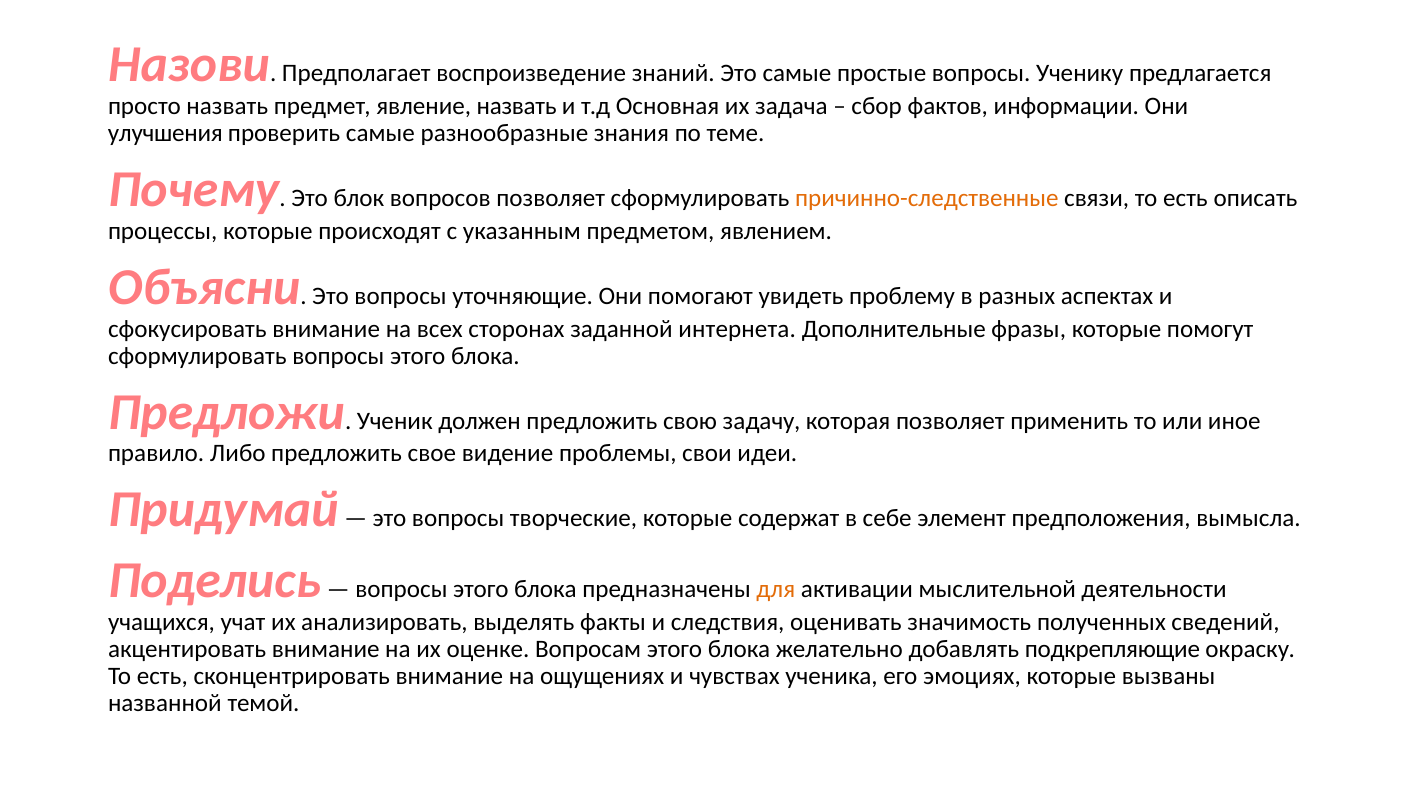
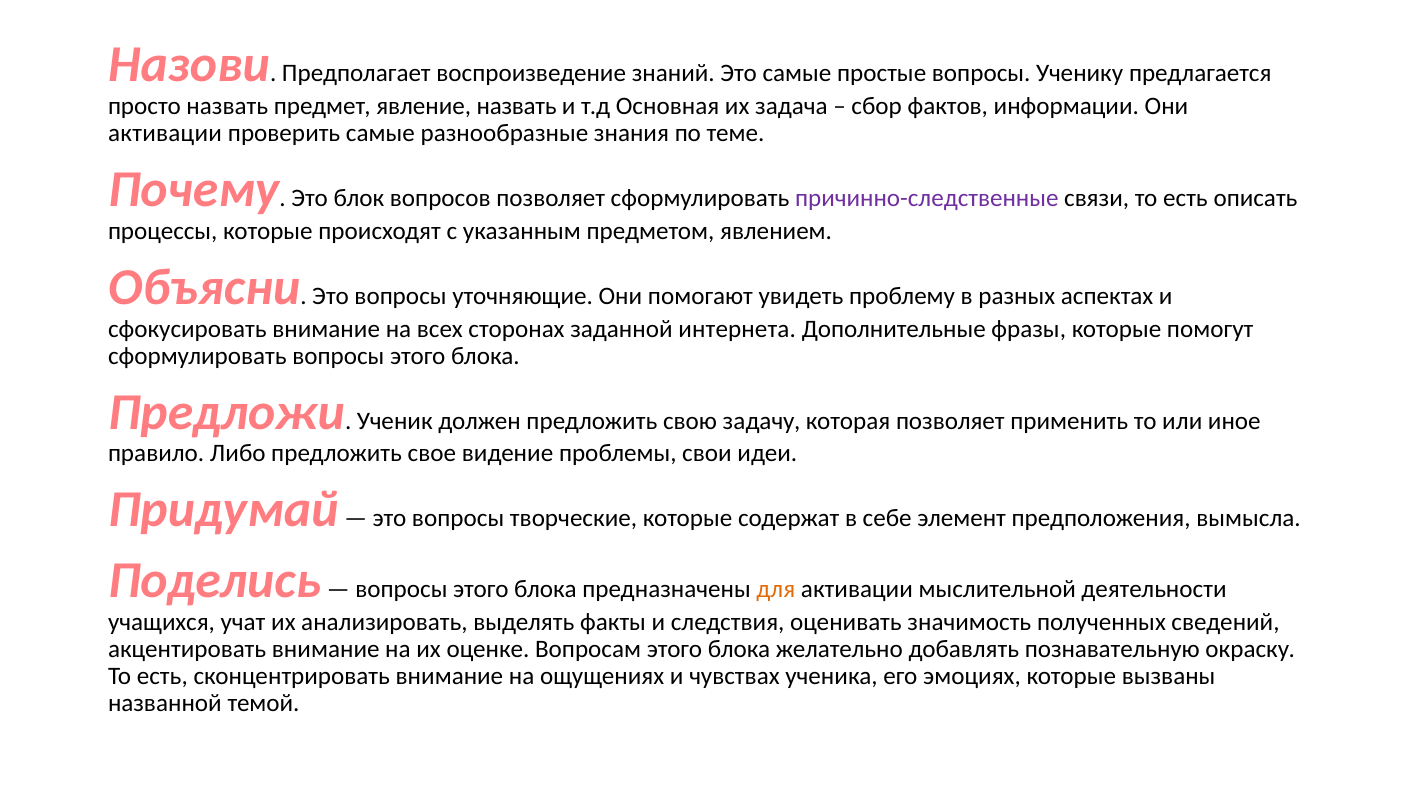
улучшения: улучшения -> активации (165, 134)
причинно-следственные colour: orange -> purple (927, 198)
подкрепляющие: подкрепляющие -> познавательную (1112, 649)
